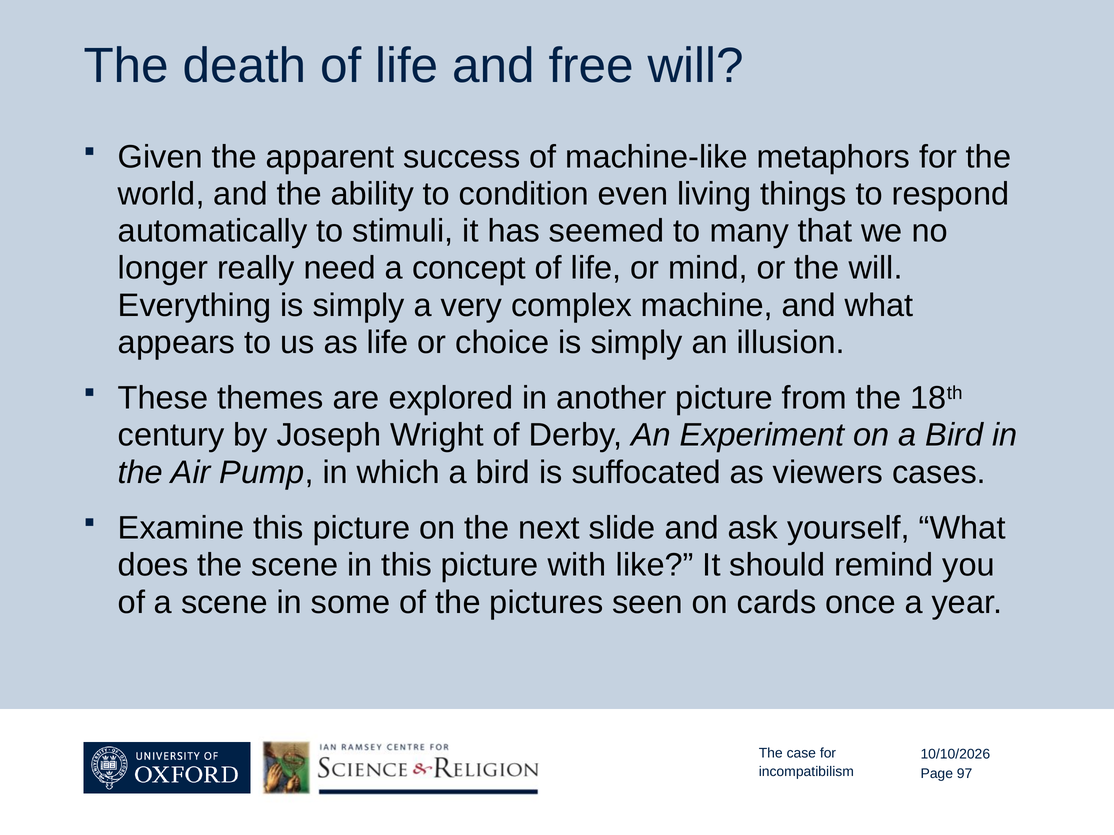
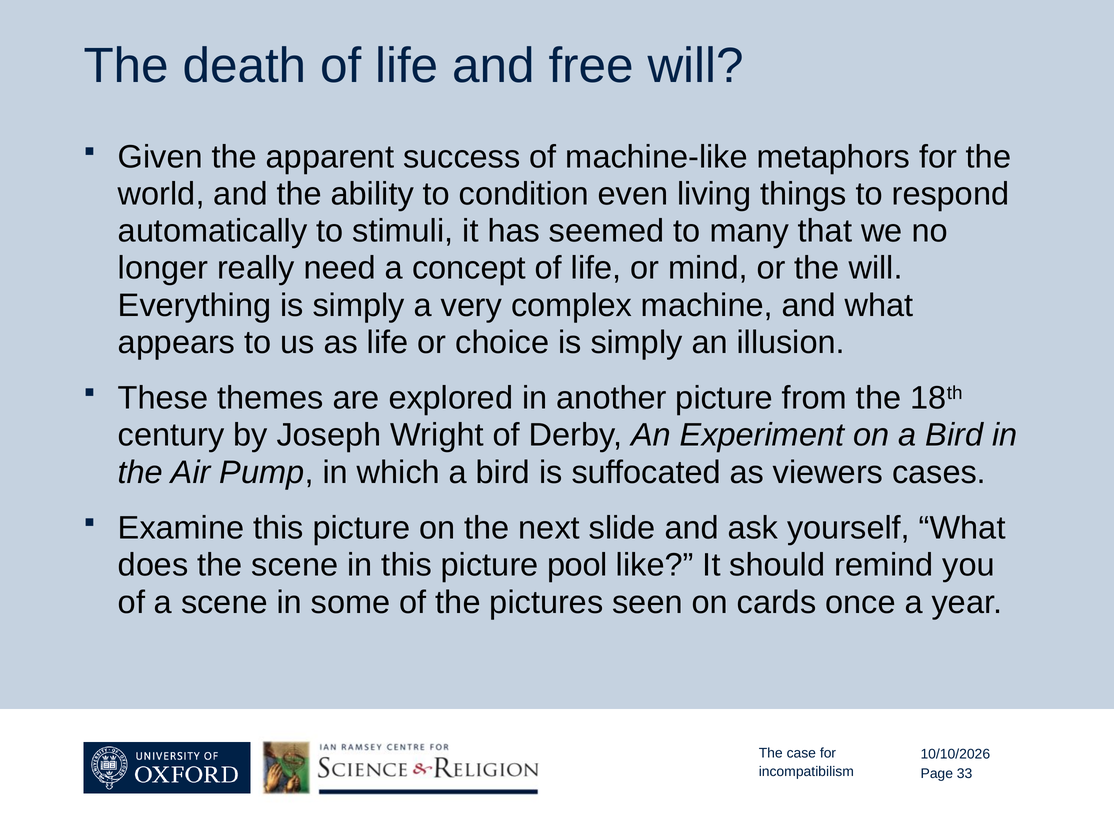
with: with -> pool (577, 566)
97: 97 -> 33 (965, 774)
